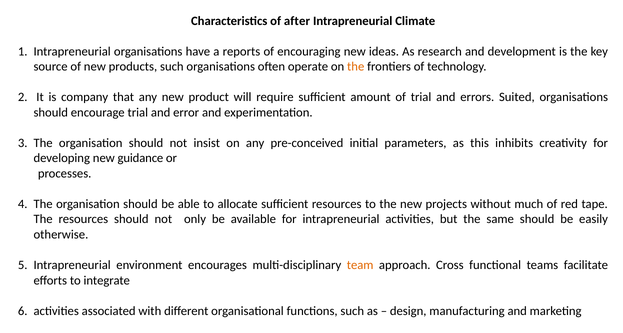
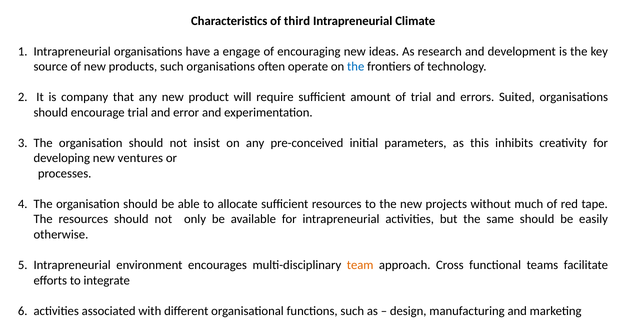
after: after -> third (297, 21)
reports: reports -> engage (241, 51)
the colour: orange -> blue (356, 67)
guidance: guidance -> ventures (140, 158)
